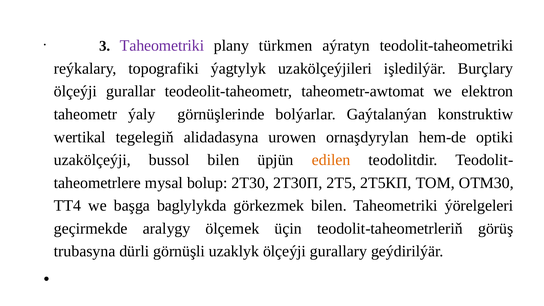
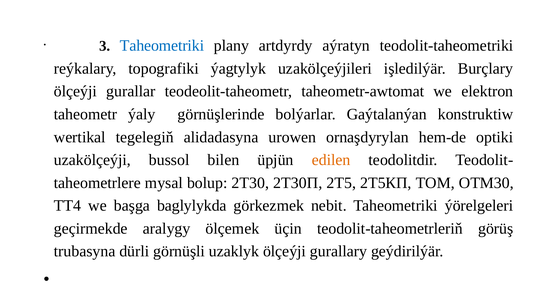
Taheometriki colour: purple -> blue (162, 46)
türkmen: türkmen -> artdyrdy (286, 46)
görkezmek bilen: bilen -> nebit (329, 206)
